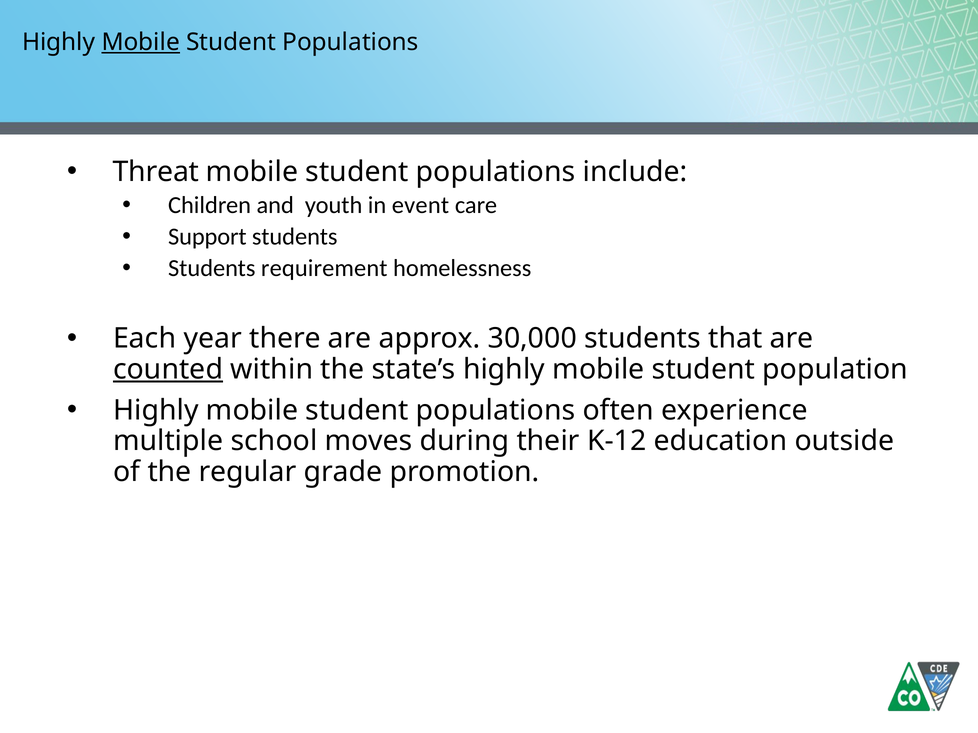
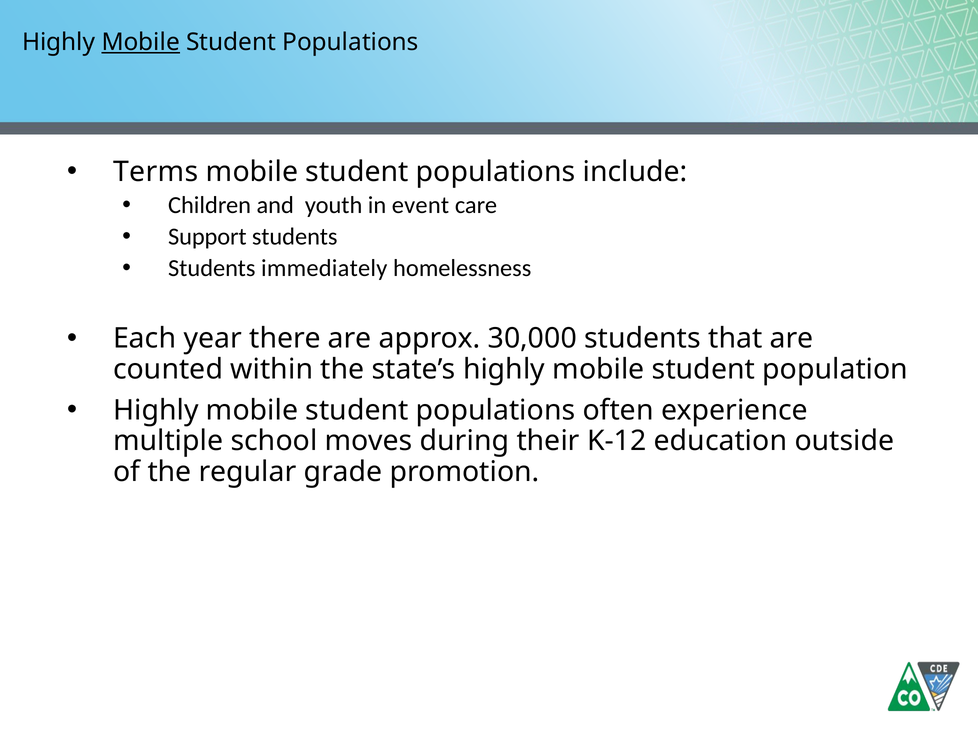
Threat: Threat -> Terms (156, 172)
requirement: requirement -> immediately (324, 268)
counted underline: present -> none (168, 369)
